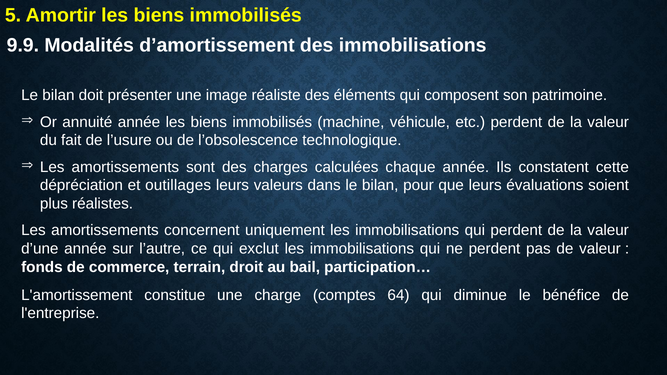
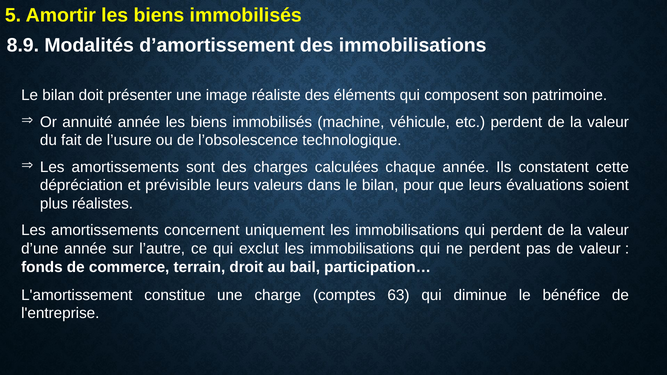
9.9: 9.9 -> 8.9 (23, 46)
outillages: outillages -> prévisible (178, 185)
64: 64 -> 63 (398, 295)
